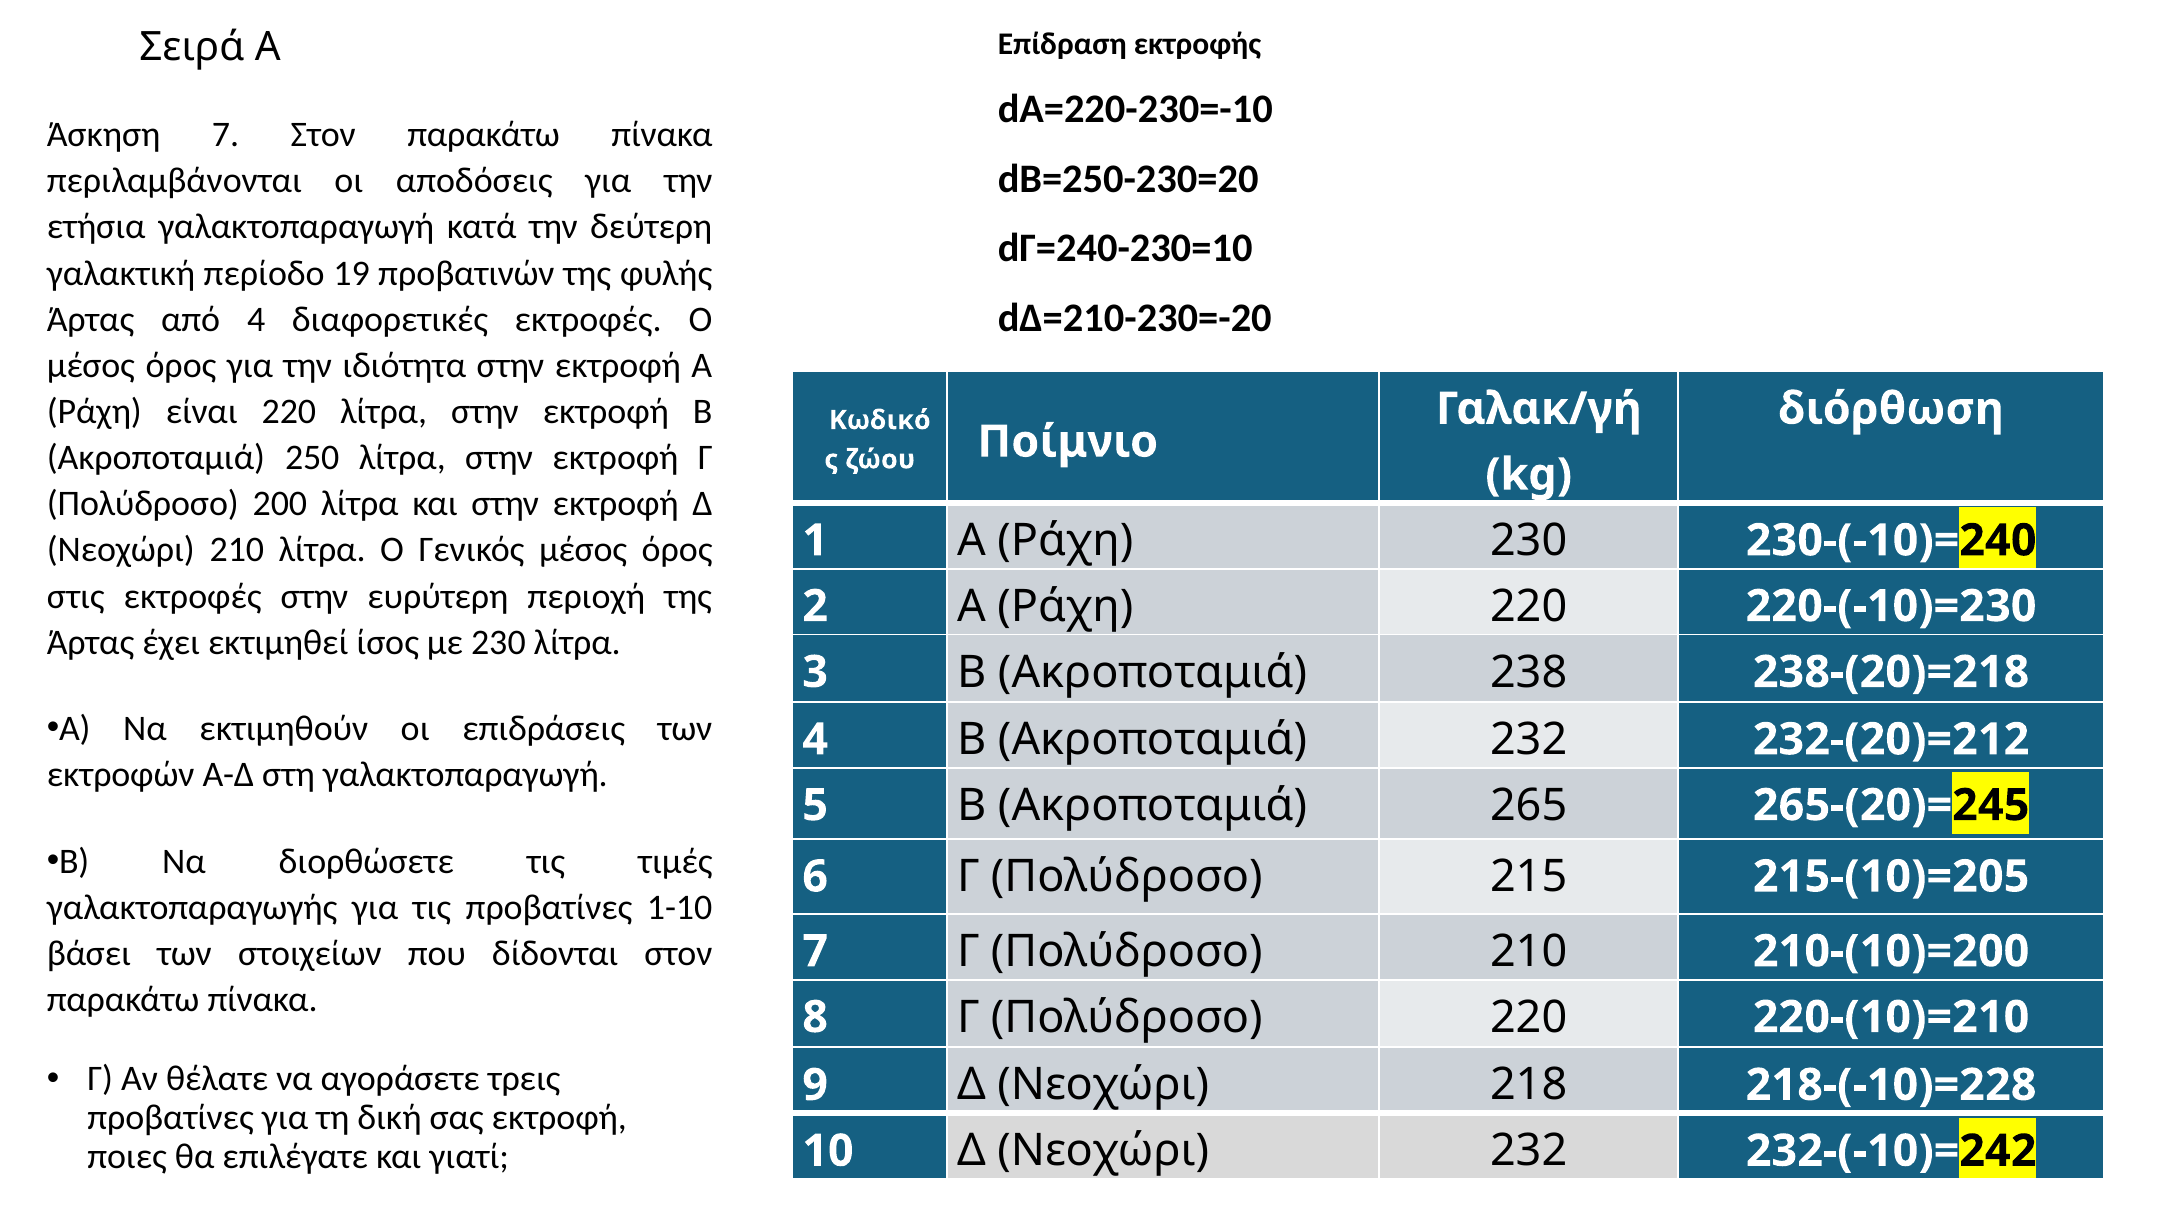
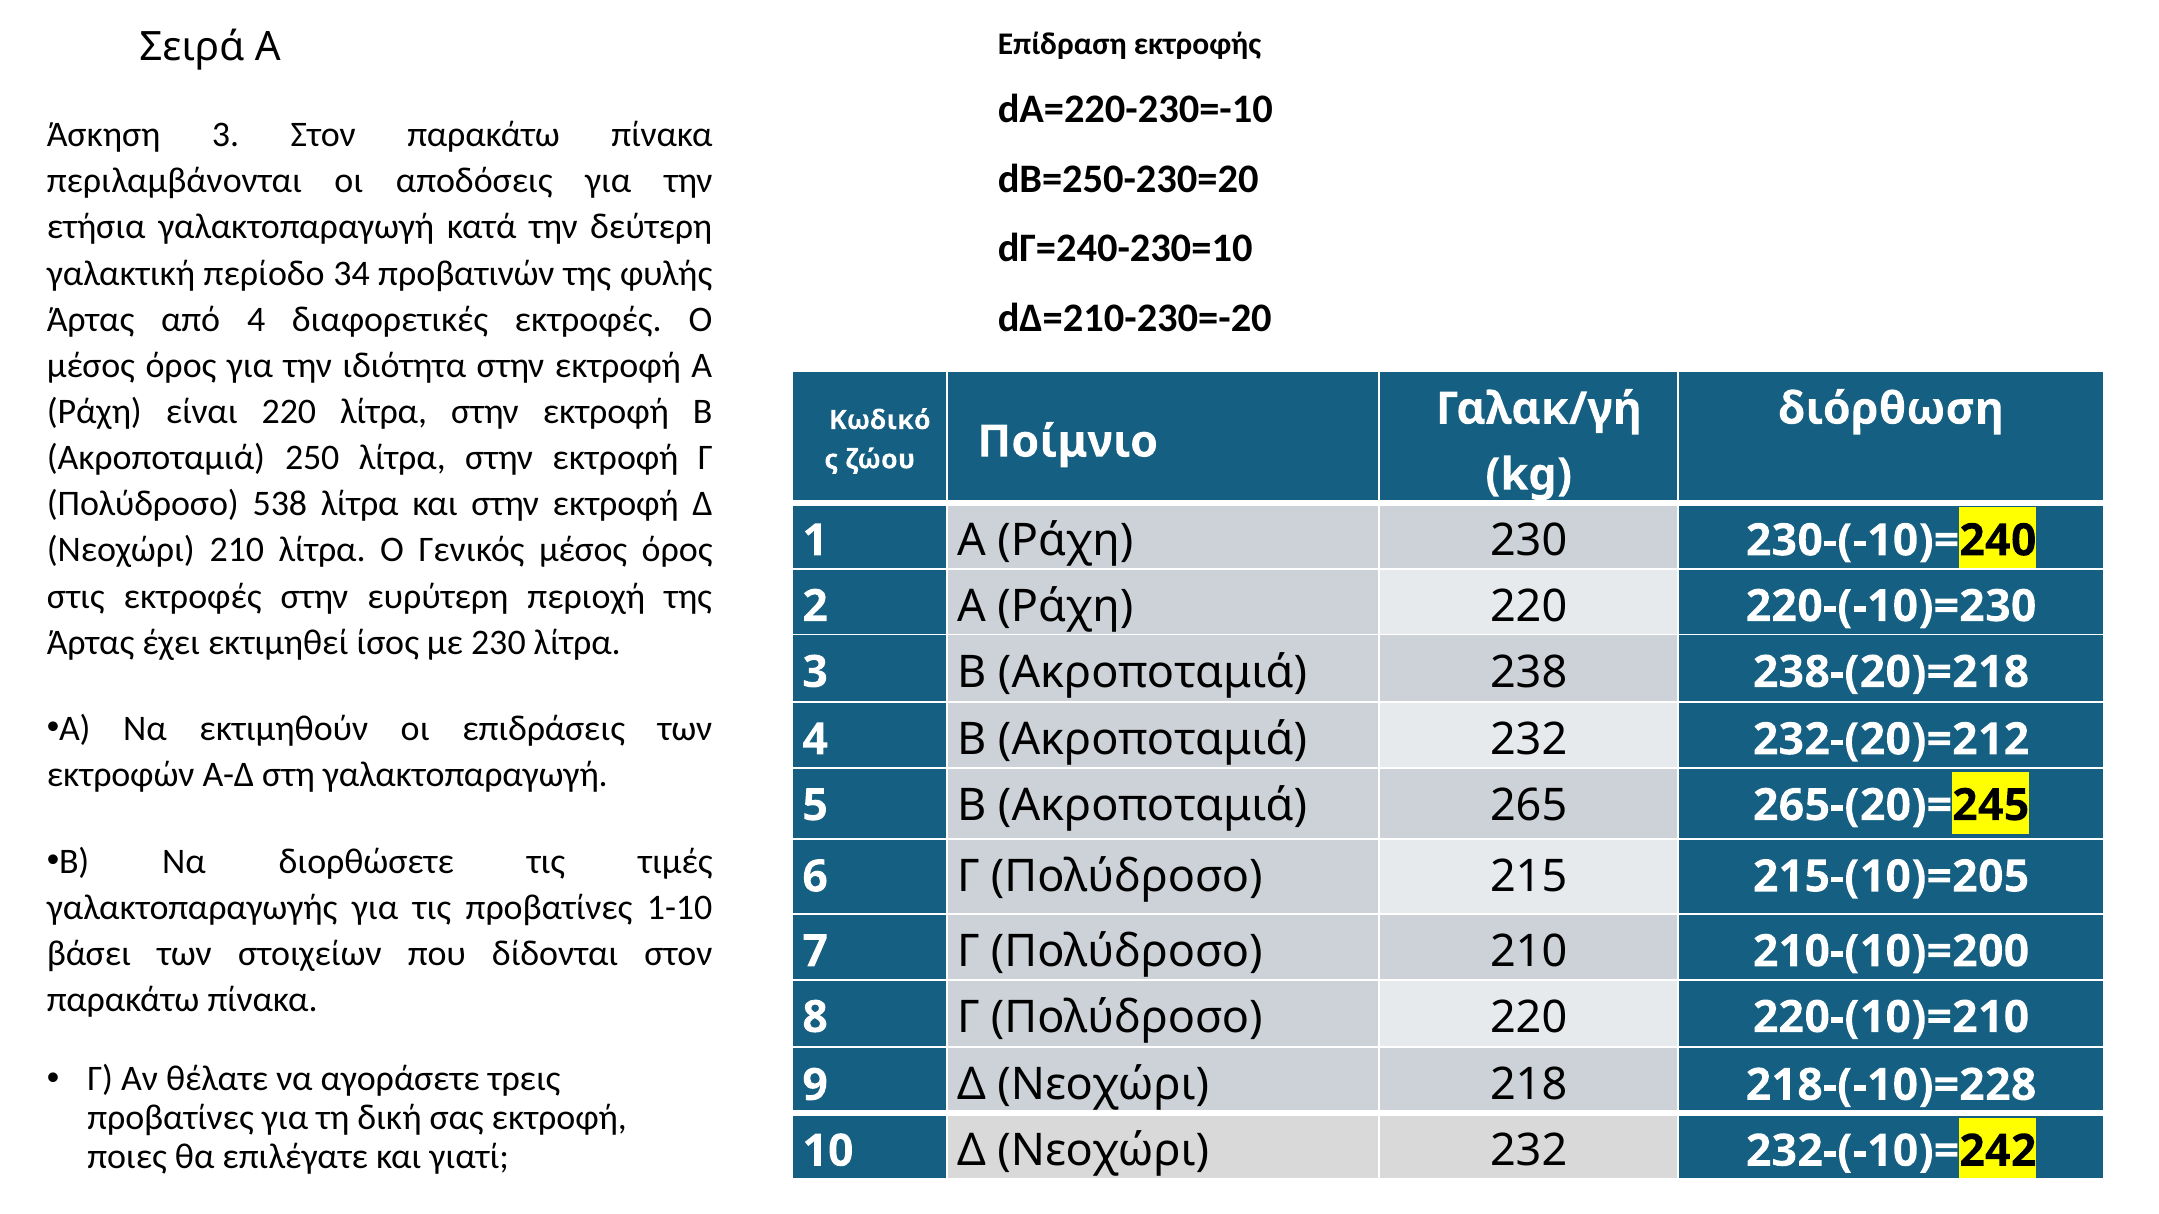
Άσκηση 7: 7 -> 3 (225, 135)
19: 19 -> 34 (352, 273)
200: 200 -> 538 (280, 504)
